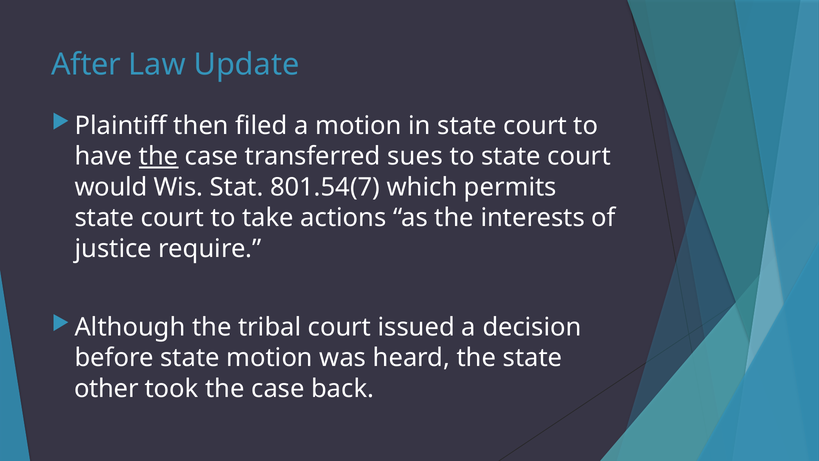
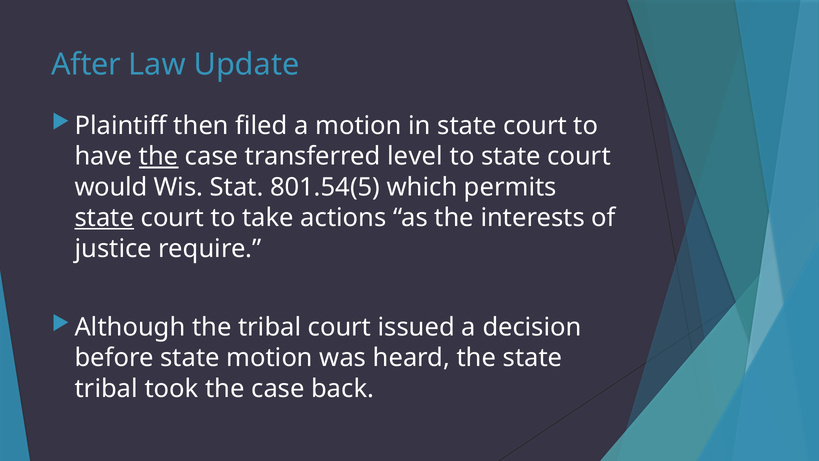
sues: sues -> level (415, 156)
801.54(7: 801.54(7 -> 801.54(5 (325, 187)
state underline: none -> present (104, 218)
other: other -> tribal (106, 388)
